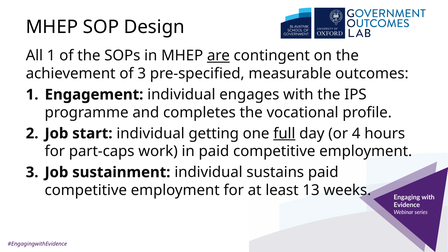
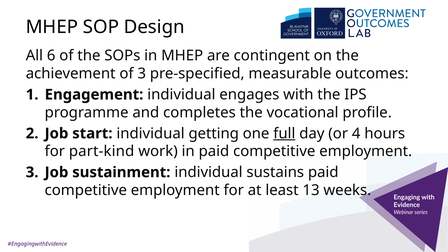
All 1: 1 -> 6 (51, 56)
are underline: present -> none (218, 56)
part-caps: part-caps -> part-kind (102, 151)
